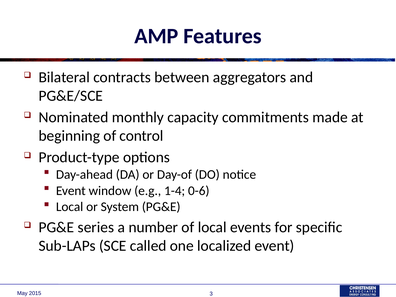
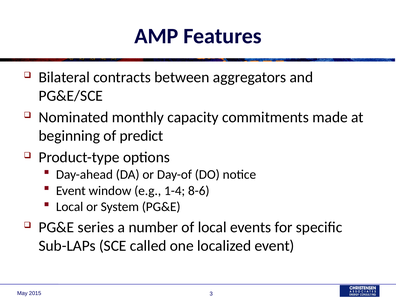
control: control -> predict (141, 136)
0-6: 0-6 -> 8-6 (199, 191)
